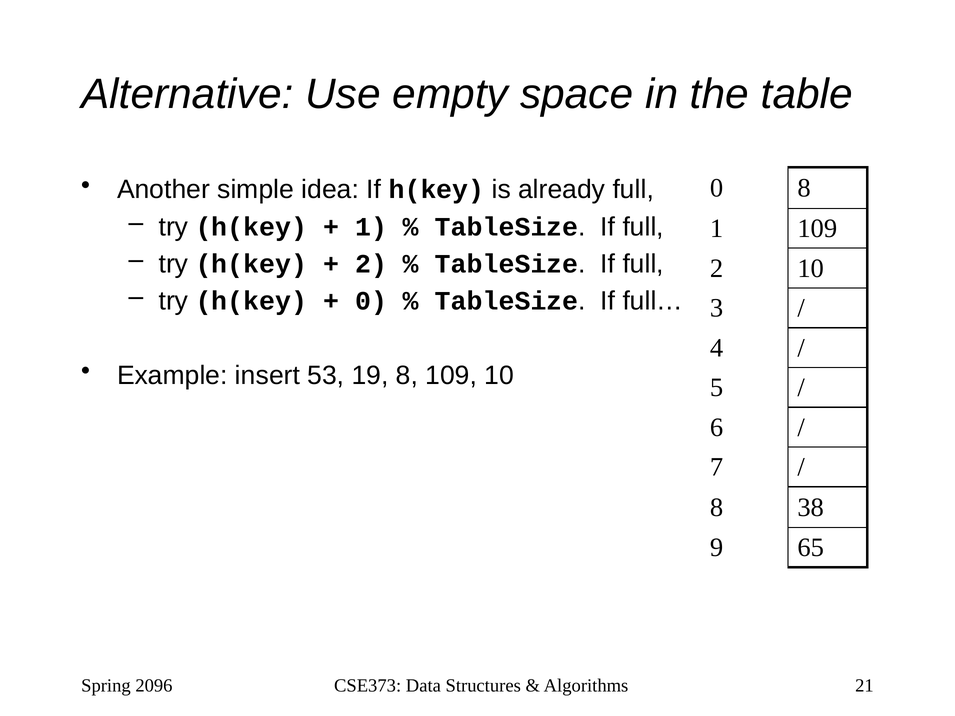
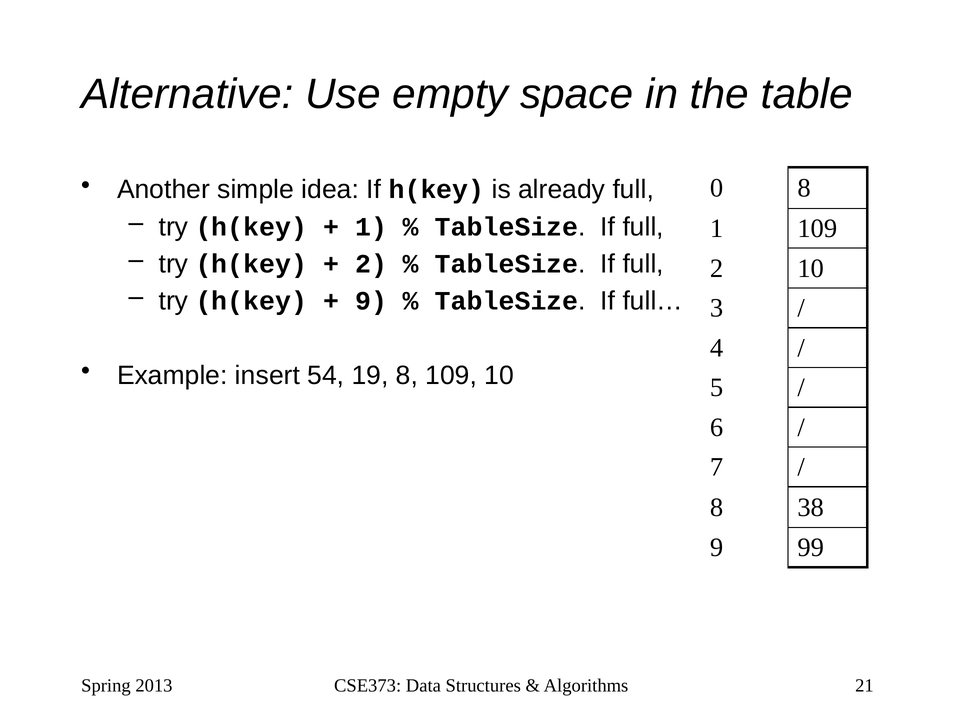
0: 0 -> 9 (371, 301)
53: 53 -> 54 (326, 375)
65: 65 -> 99 (811, 548)
2096: 2096 -> 2013 (154, 686)
